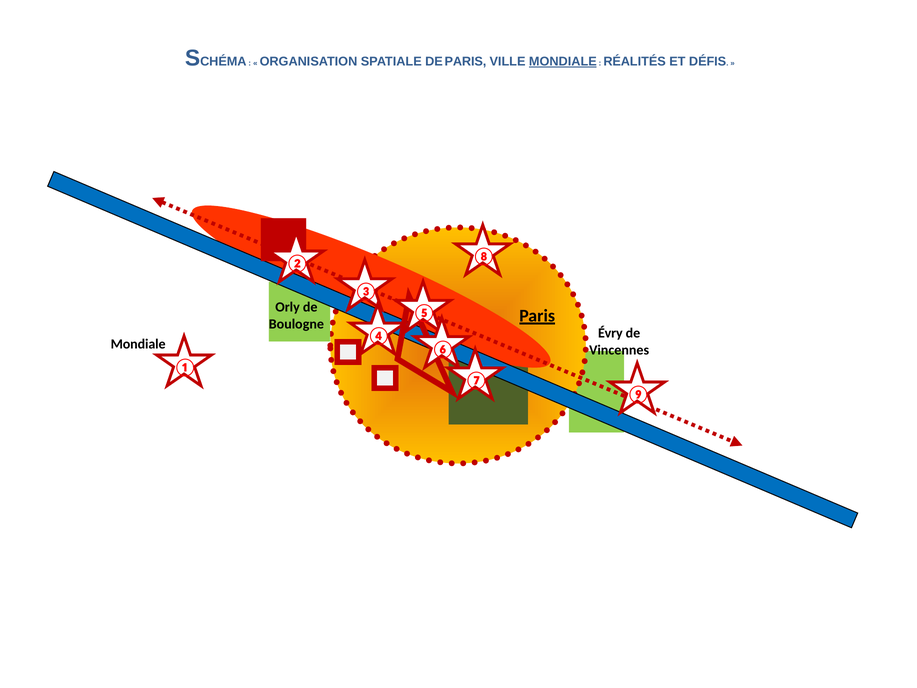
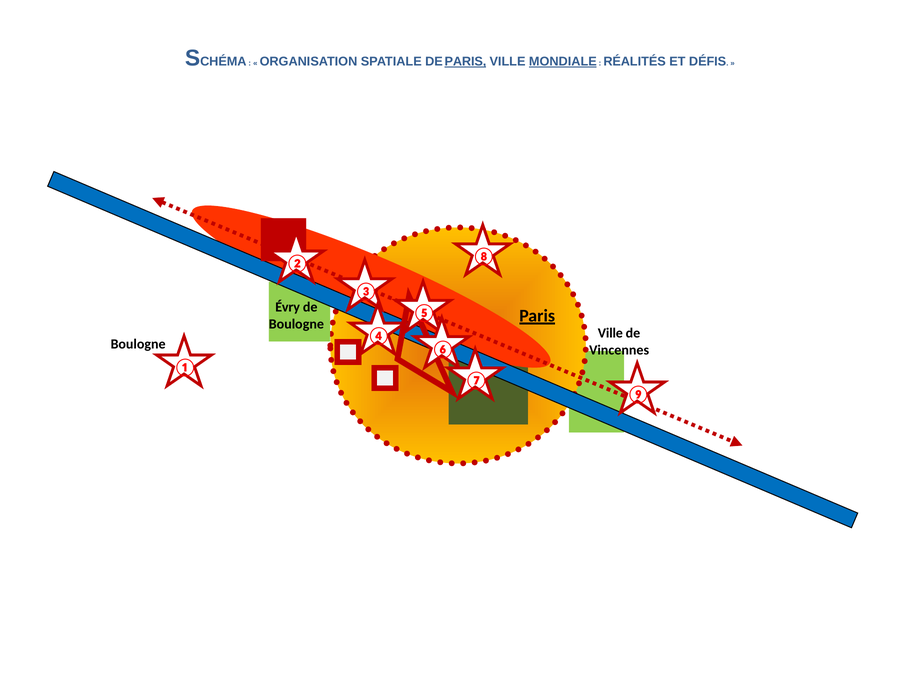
PARIS underline: none -> present (465, 61)
Orly: Orly -> Évry (288, 307)
Évry: Évry -> Ville (610, 333)
Mondiale: Mondiale -> Boulogne (138, 344)
